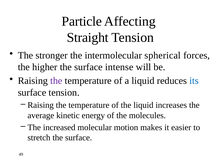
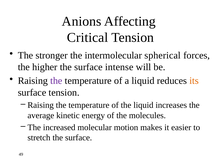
Particle: Particle -> Anions (82, 21)
Straight: Straight -> Critical (88, 38)
its colour: blue -> orange (194, 81)
